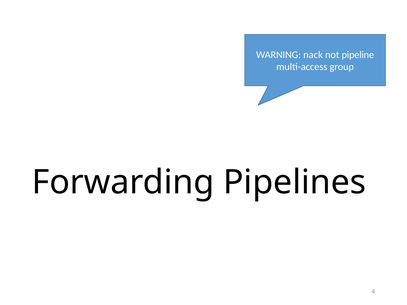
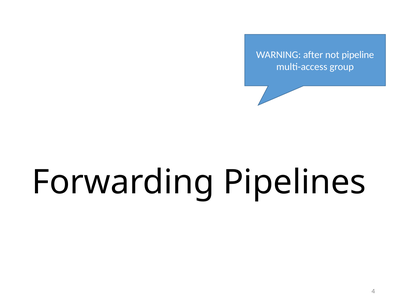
nack: nack -> after (313, 55)
